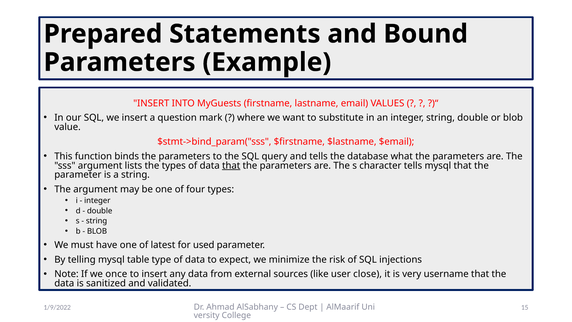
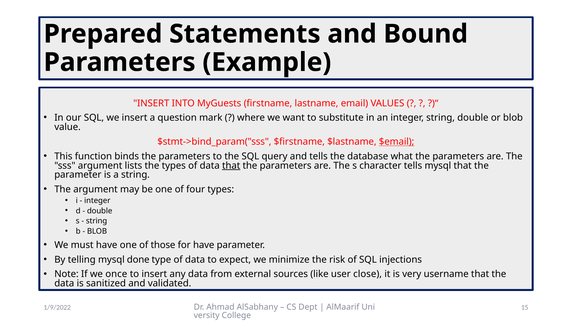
$email underline: none -> present (397, 142)
latest: latest -> those (163, 245)
for used: used -> have (204, 245)
table: table -> done (138, 259)
